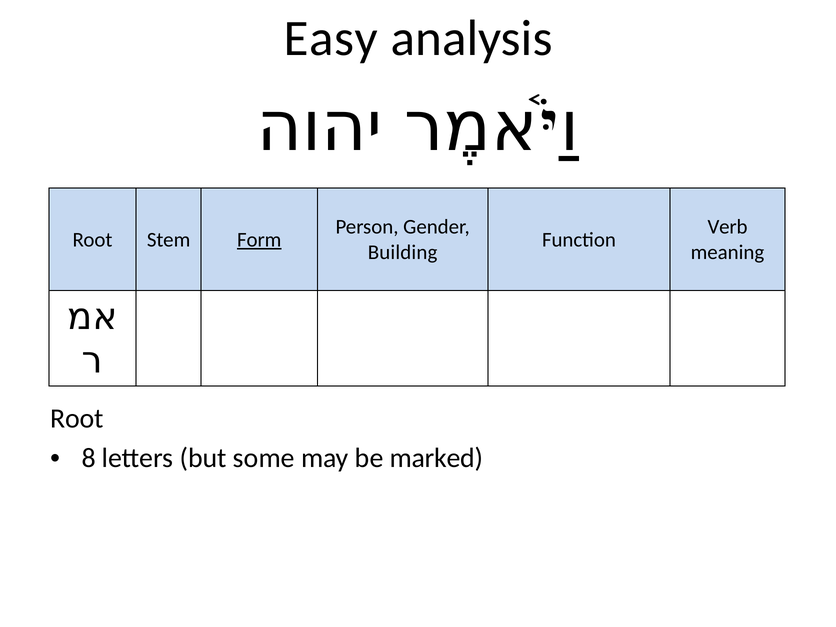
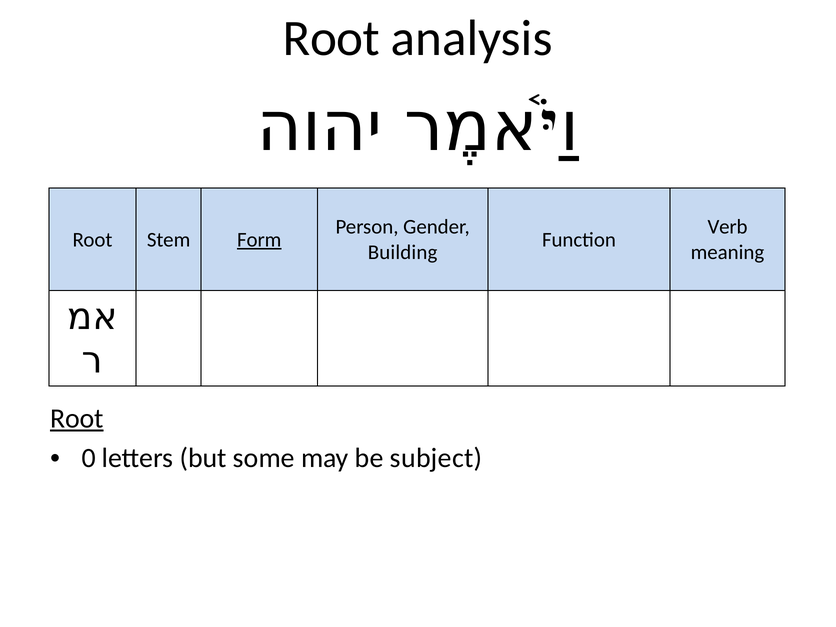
Easy: Easy -> Root (331, 38)
Root underline: none -> present (77, 419)
8: 8 -> 0 (89, 458)
marked: marked -> subject (436, 458)
